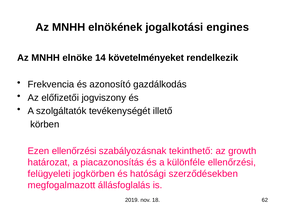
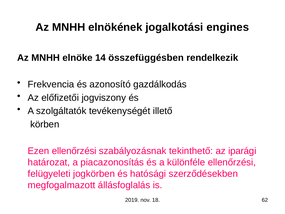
követelményeket: követelményeket -> összefüggésben (146, 58)
growth: growth -> iparági (242, 151)
